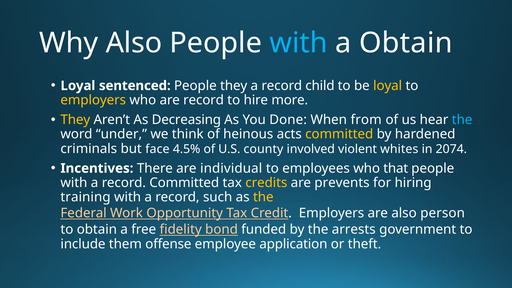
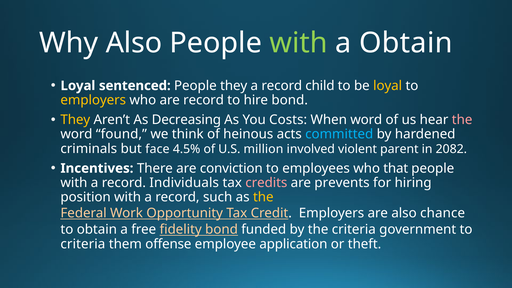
with colour: light blue -> light green (299, 43)
hire more: more -> bond (290, 100)
Done: Done -> Costs (288, 120)
When from: from -> word (366, 120)
the colour: light blue -> pink (462, 120)
under: under -> found (121, 134)
committed colour: yellow -> light blue (339, 134)
county: county -> million (263, 149)
whites: whites -> parent (399, 149)
2074: 2074 -> 2082 (451, 149)
individual: individual -> conviction (231, 168)
record Committed: Committed -> Individuals (184, 183)
credits colour: yellow -> pink (266, 183)
training: training -> position (86, 197)
person: person -> chance (443, 213)
the arrests: arrests -> criteria (354, 229)
include: include -> criteria (83, 244)
